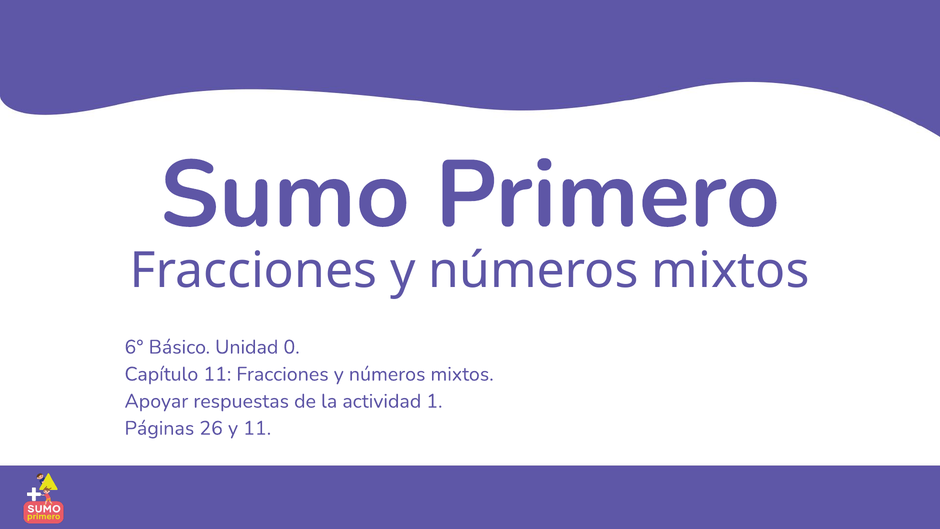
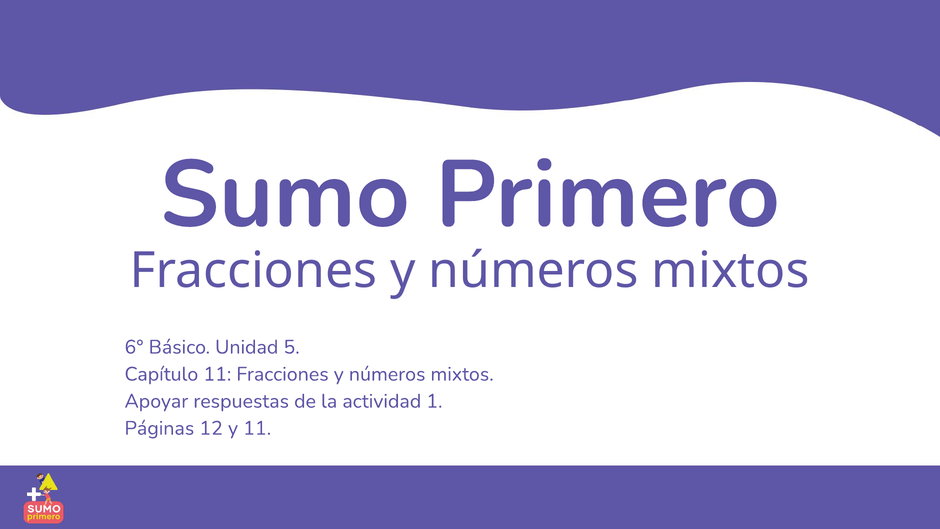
0: 0 -> 5 (292, 347)
26: 26 -> 12 (211, 428)
